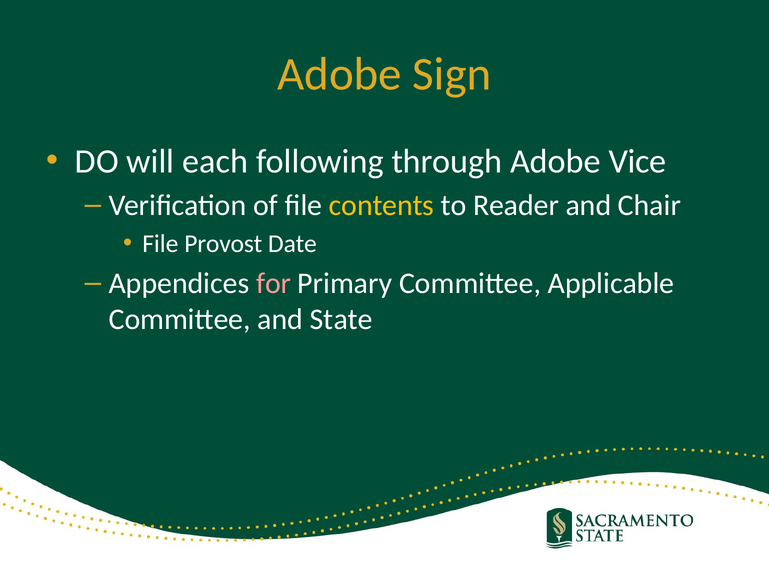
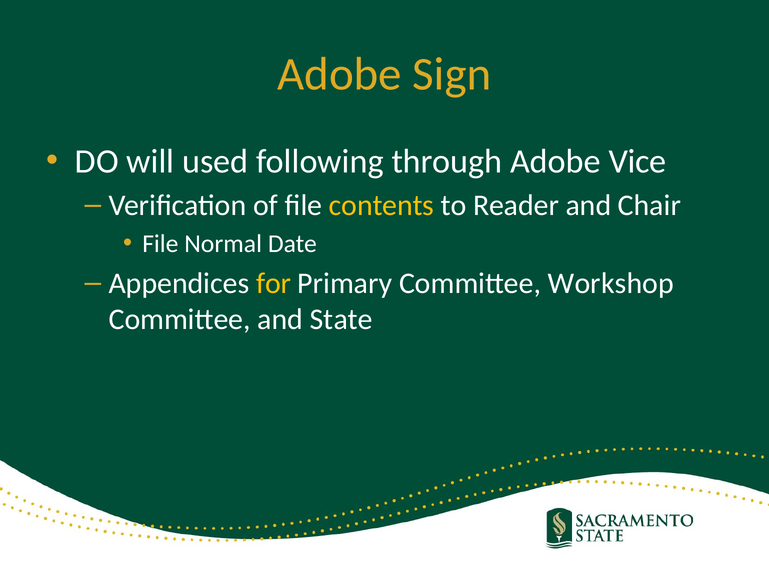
each: each -> used (215, 161)
Provost: Provost -> Normal (223, 244)
for colour: pink -> yellow (274, 283)
Applicable: Applicable -> Workshop (611, 283)
